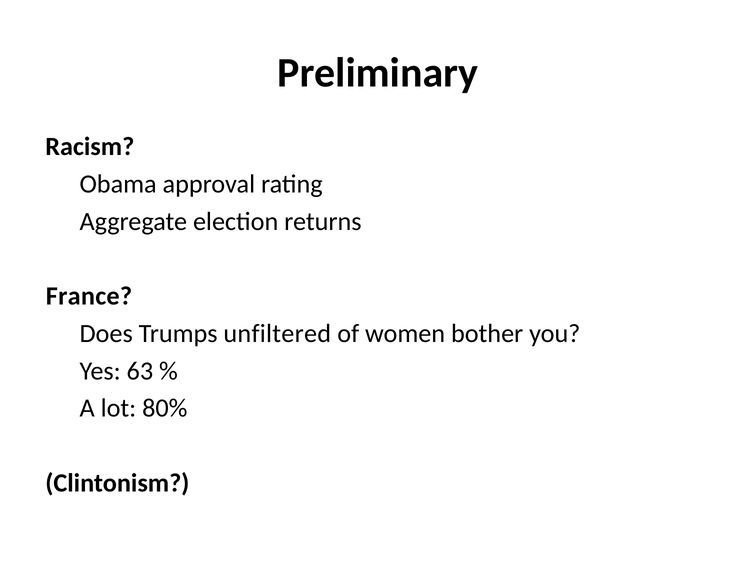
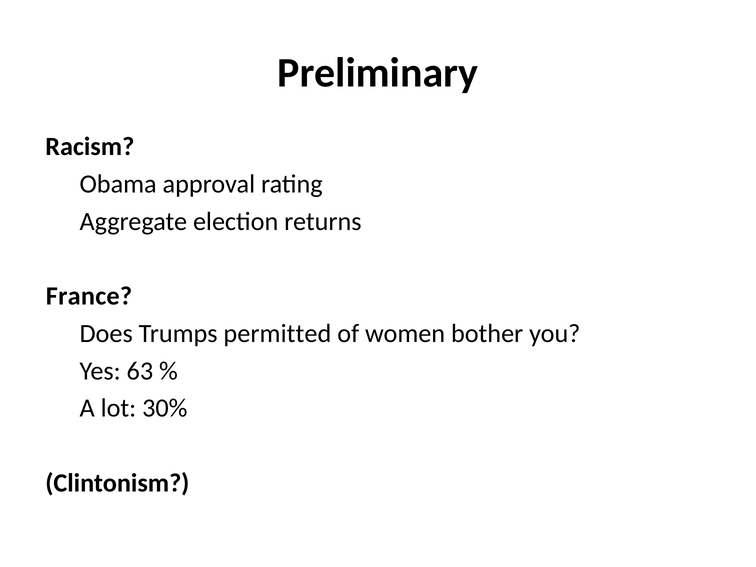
unfiltered: unfiltered -> permitted (277, 334)
80%: 80% -> 30% (165, 408)
